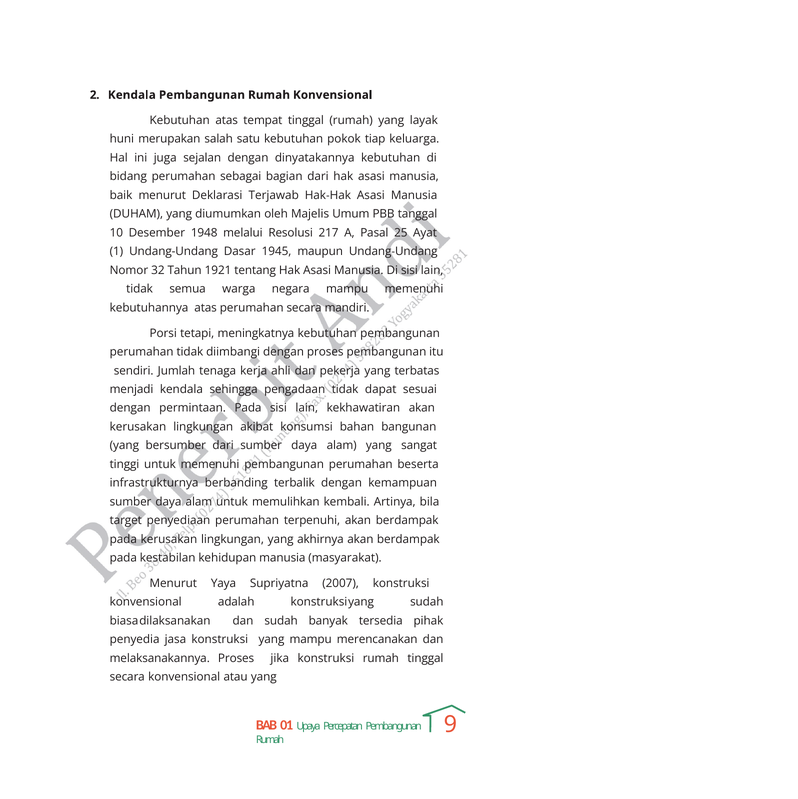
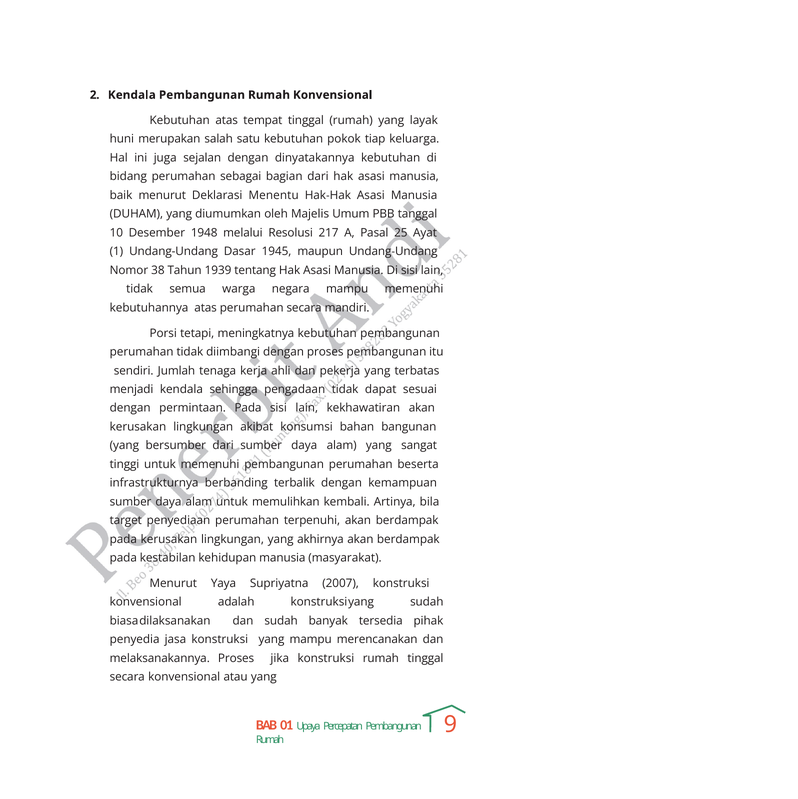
Terjawab: Terjawab -> Menentu (274, 195)
32: 32 -> 38 (158, 270)
1921: 1921 -> 1939 (218, 270)
